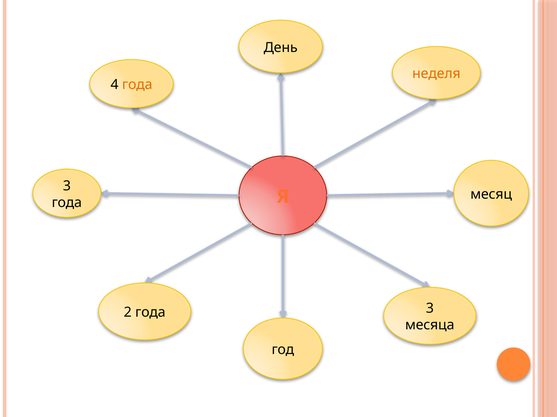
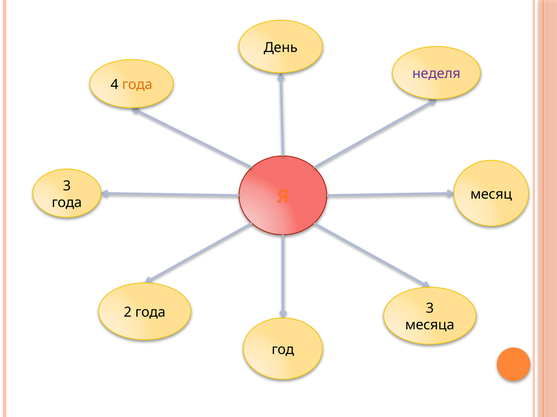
неделя colour: orange -> purple (436, 74)
